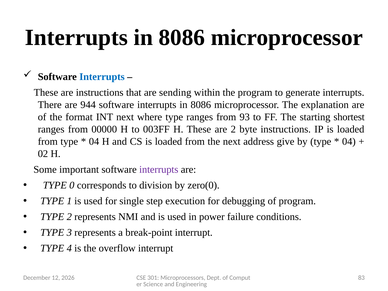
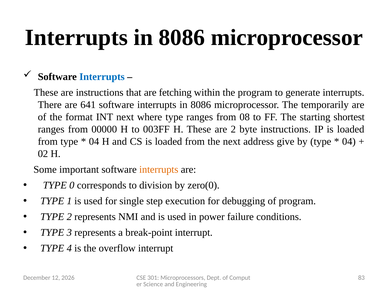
sending: sending -> fetching (175, 92)
944: 944 -> 641 (88, 105)
explanation: explanation -> temporarily (325, 105)
93: 93 -> 08 (245, 117)
interrupts colour: purple -> orange (159, 170)
